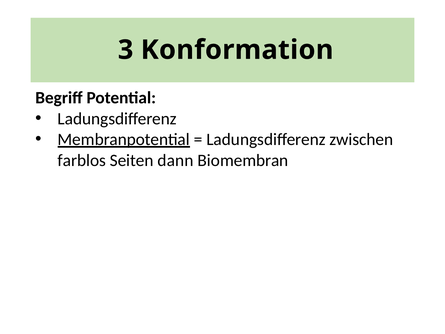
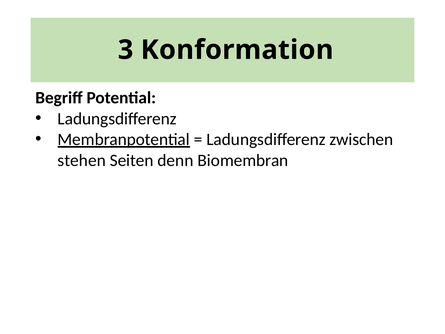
farblos: farblos -> stehen (82, 160)
dann: dann -> denn (176, 160)
